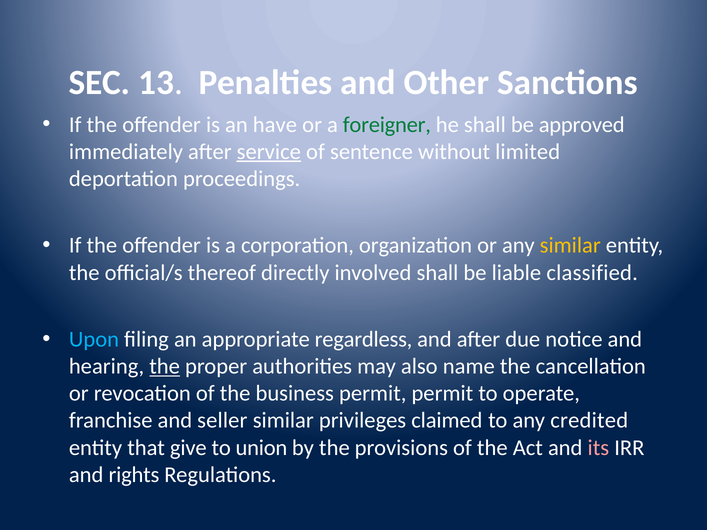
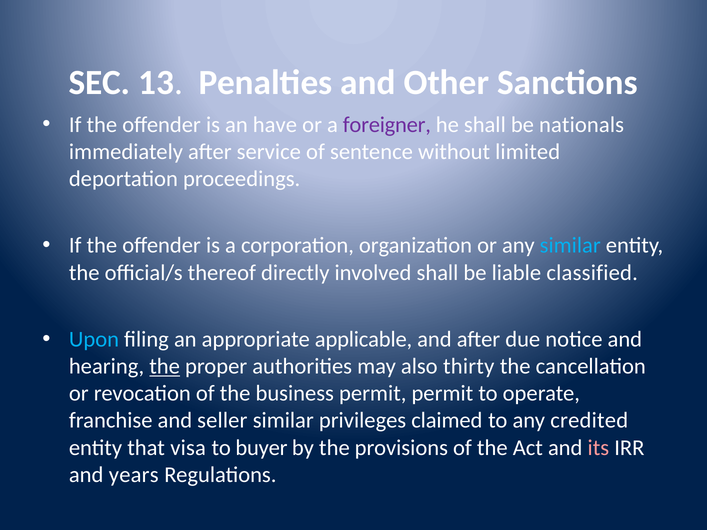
foreigner colour: green -> purple (387, 125)
approved: approved -> nationals (582, 125)
service underline: present -> none (269, 152)
similar colour: yellow -> light blue (570, 246)
regardless: regardless -> applicable (364, 339)
name: name -> thirty (469, 367)
give: give -> visa (188, 448)
union: union -> buyer (261, 448)
rights: rights -> years (134, 475)
